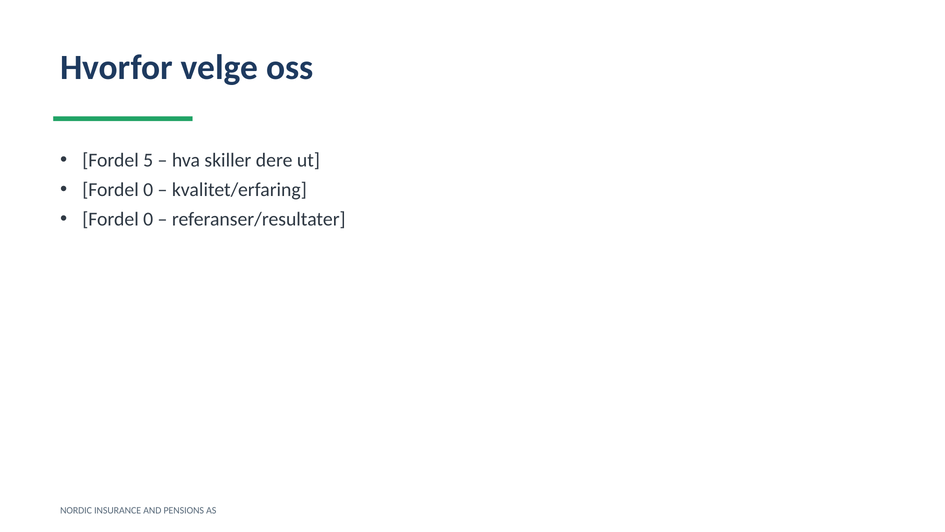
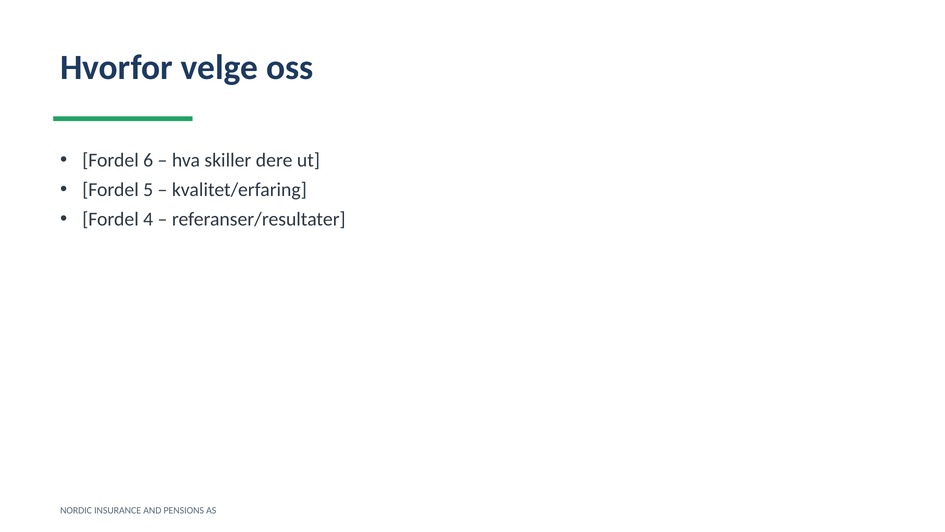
5: 5 -> 6 (148, 160)
0: 0 -> 5 (148, 190)
0: 0 -> 4 (148, 219)
